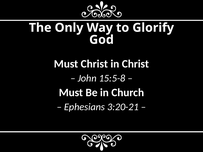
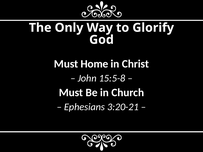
Must Christ: Christ -> Home (94, 64)
